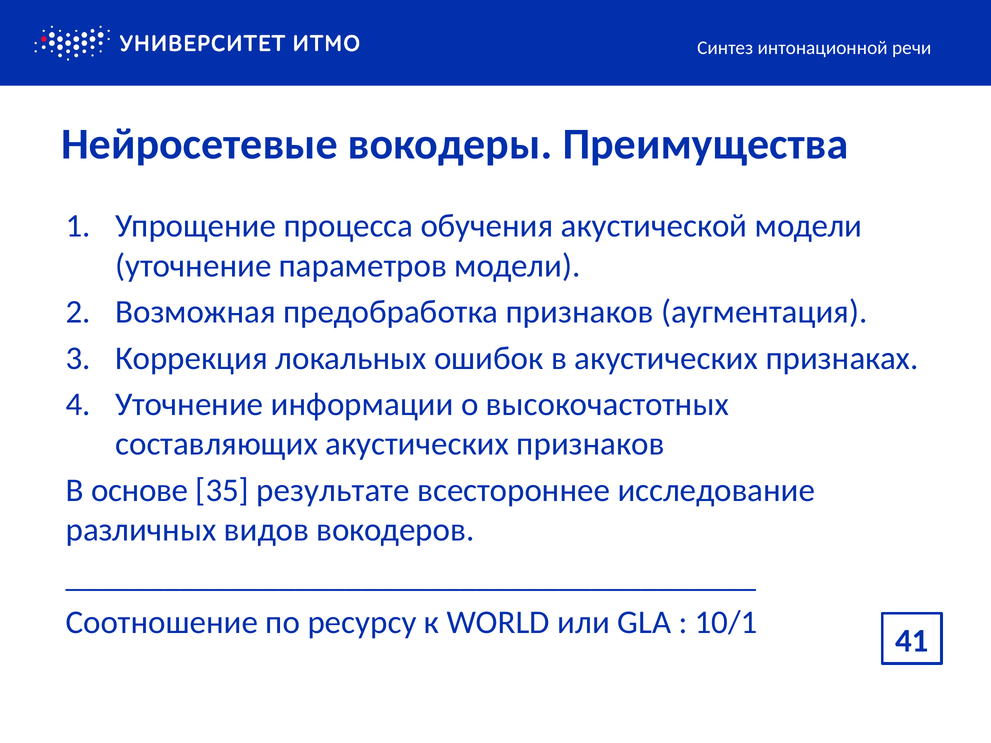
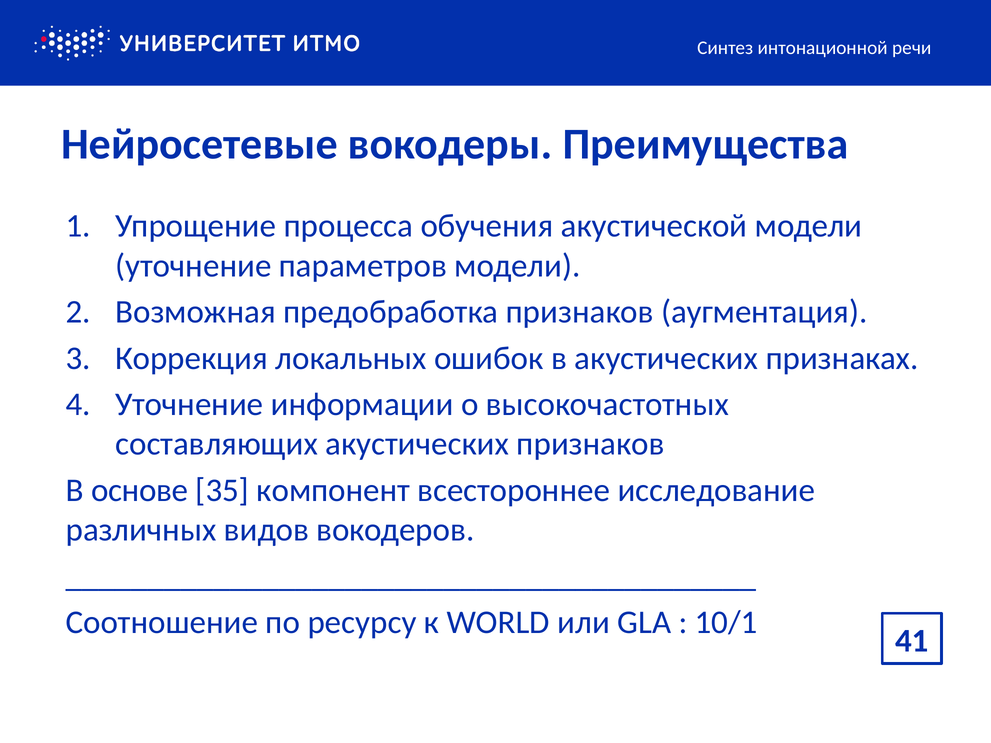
результате: результате -> компонент (333, 490)
